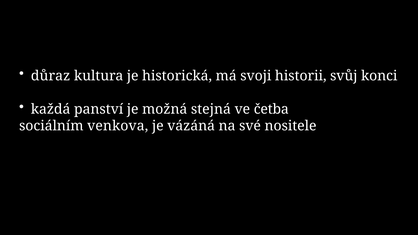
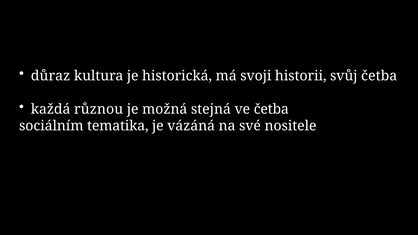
svůj konci: konci -> četba (379, 76)
panství: panství -> různou (99, 109)
venkova: venkova -> tematika (118, 126)
